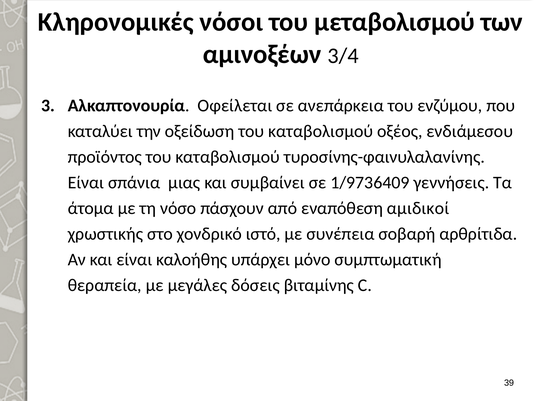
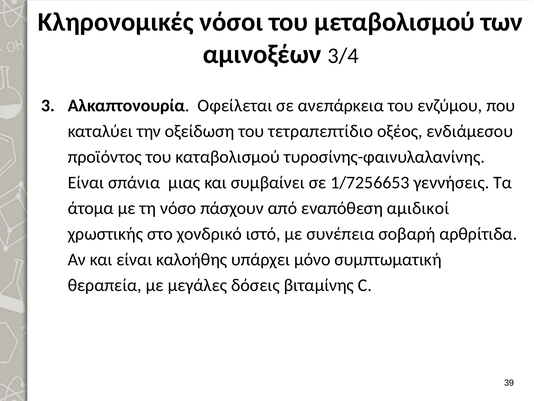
οξείδωση του καταβολισμού: καταβολισμού -> τετραπεπτίδιο (321, 131)
1/9736409: 1/9736409 -> 1/7256653 (370, 182)
